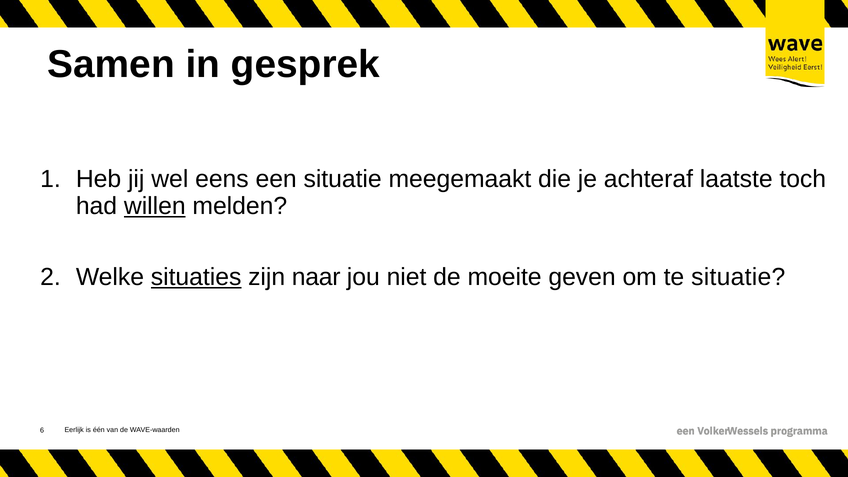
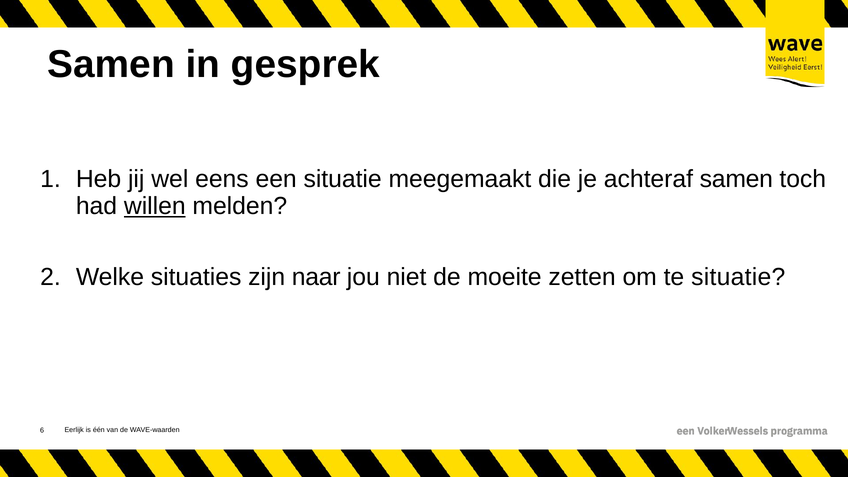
achteraf laatste: laatste -> samen (736, 179)
situaties underline: present -> none (196, 277)
geven: geven -> zetten (582, 277)
